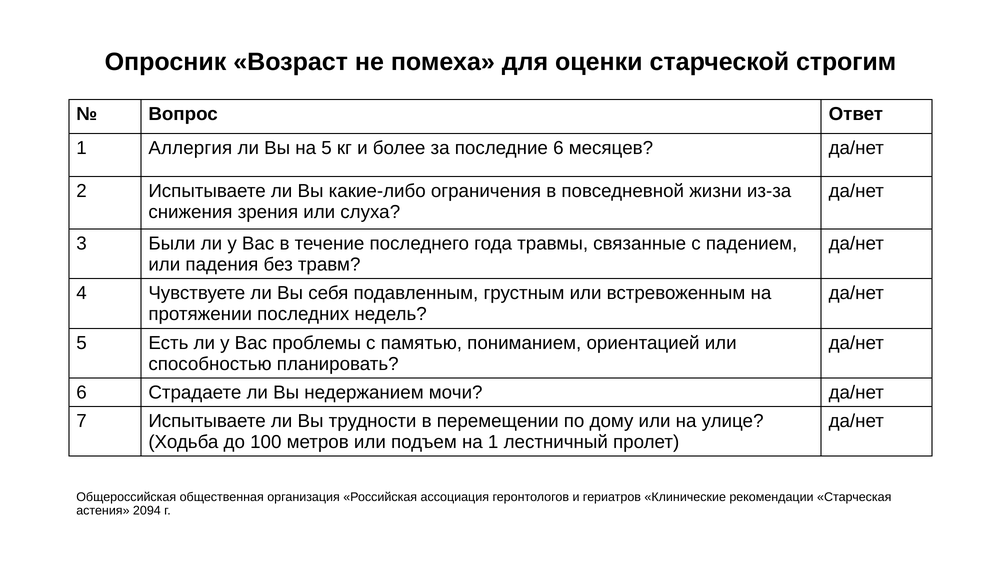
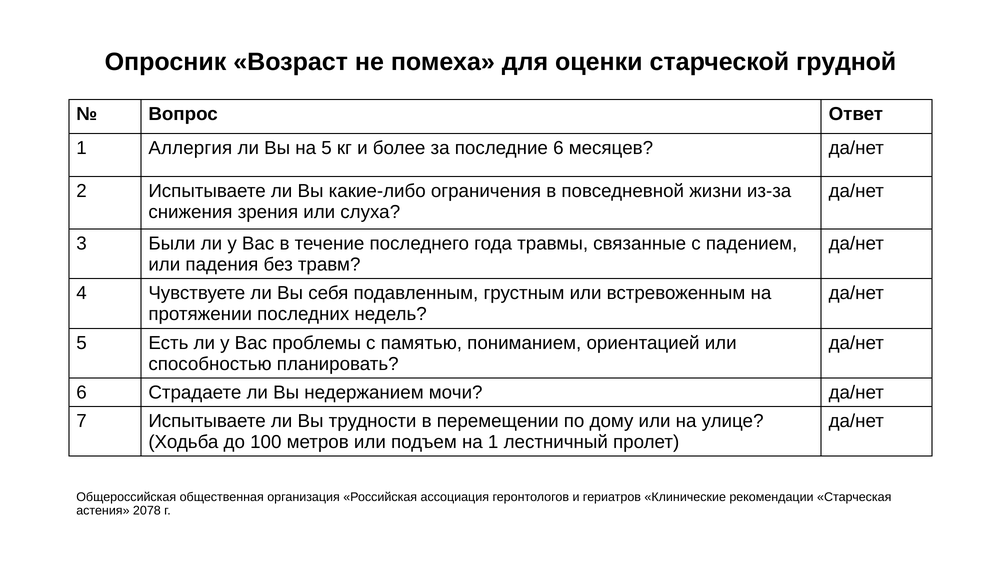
строгим: строгим -> грудной (846, 62)
2094: 2094 -> 2078 (147, 511)
